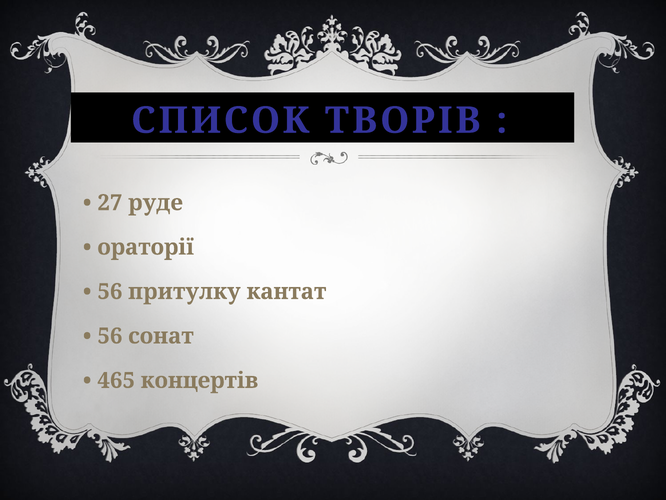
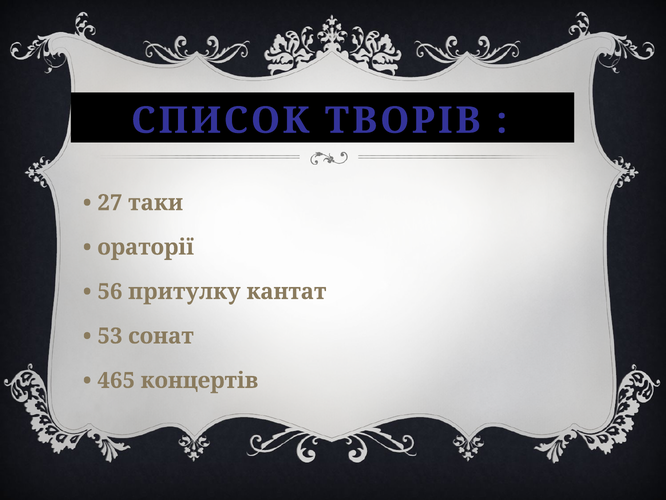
руде: руде -> таки (156, 203)
56: 56 -> 53 (110, 336)
